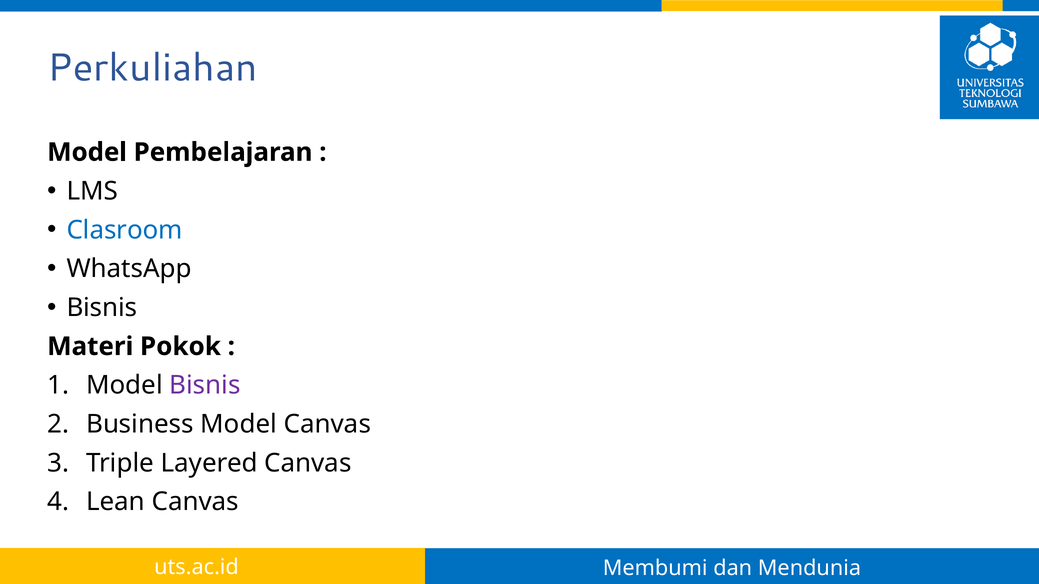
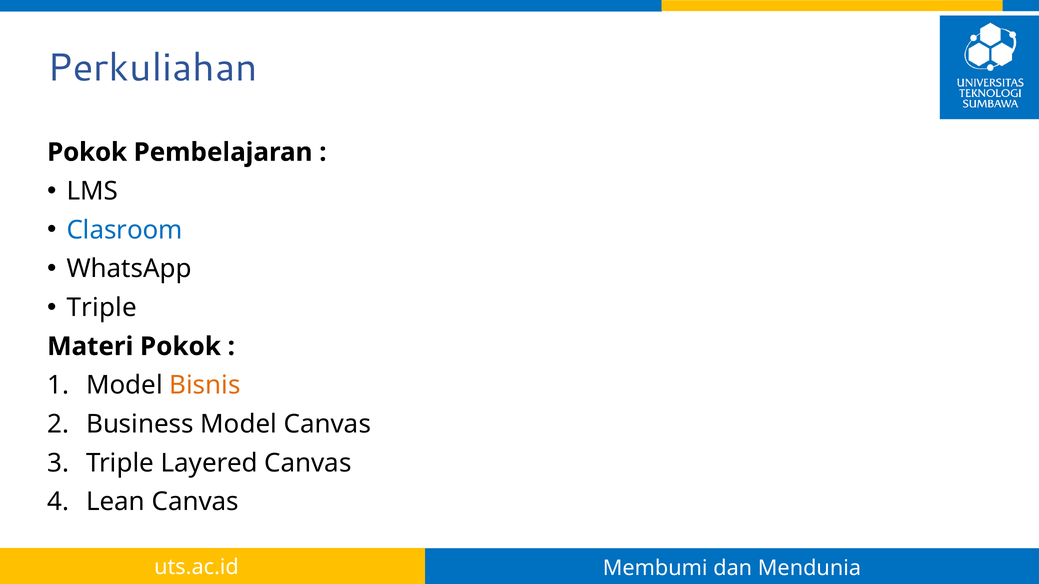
Model: Model -> Pokok (87, 152)
Bisnis: Bisnis -> Triple (102, 308)
Bisnis colour: purple -> orange (205, 386)
